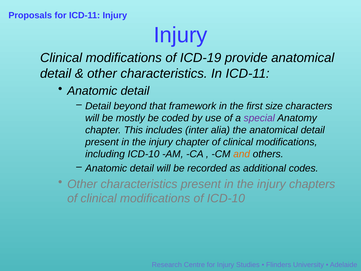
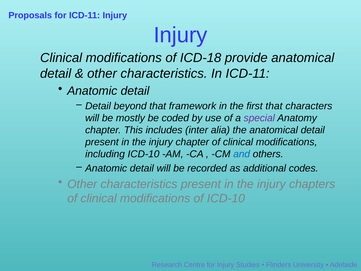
ICD-19: ICD-19 -> ICD-18 (201, 58)
first size: size -> that (274, 106)
and colour: orange -> blue (242, 154)
